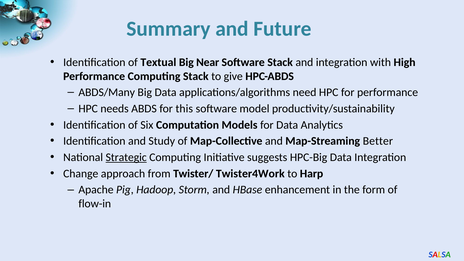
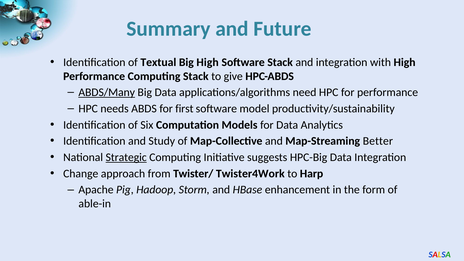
Big Near: Near -> High (208, 62)
ABDS/Many underline: none -> present (107, 92)
this: this -> first (184, 109)
flow-in: flow-in -> able-in (95, 204)
